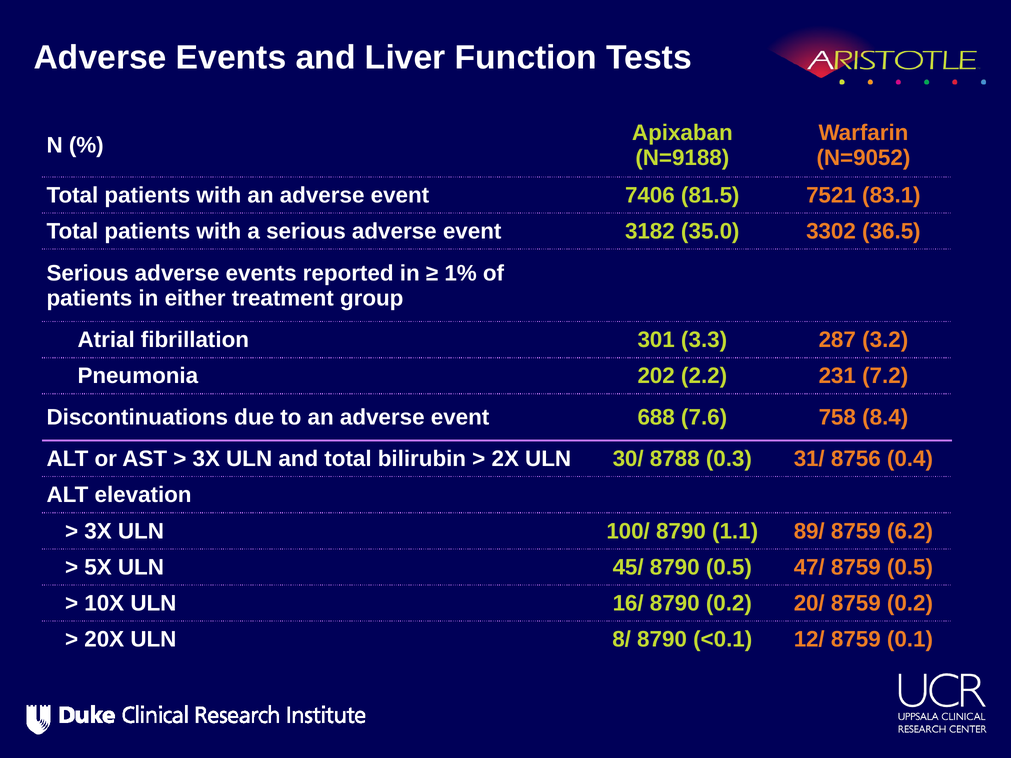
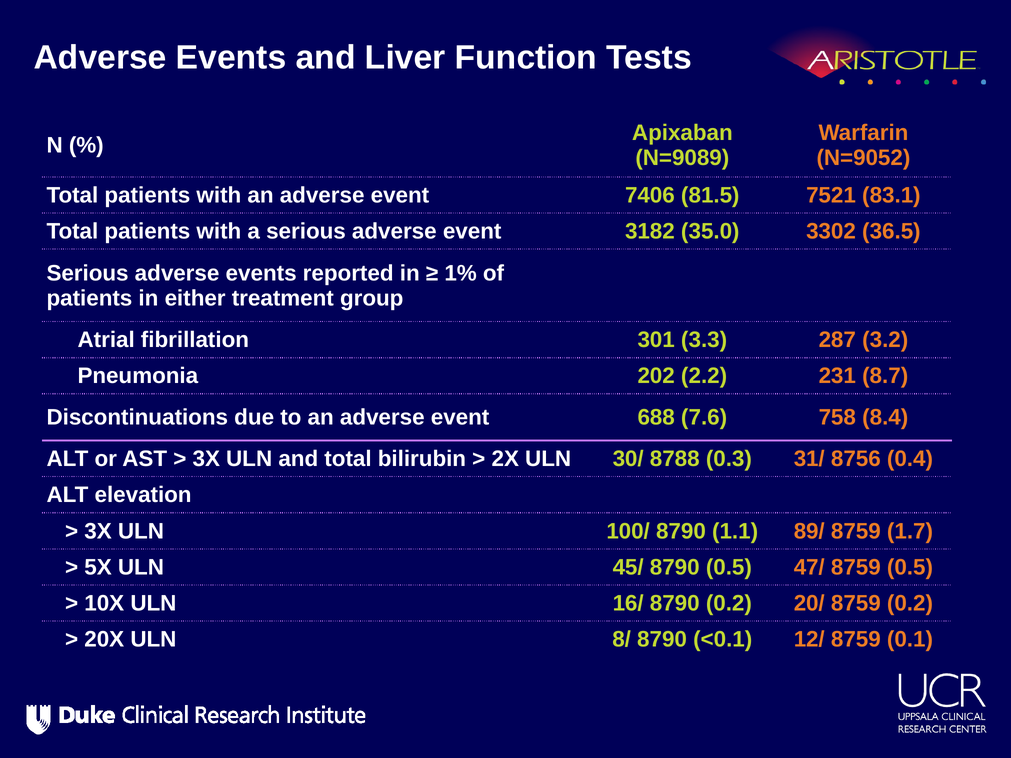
N=9188: N=9188 -> N=9089 (682, 158)
7.2: 7.2 -> 8.7 (885, 376)
6.2: 6.2 -> 1.7 (910, 531)
